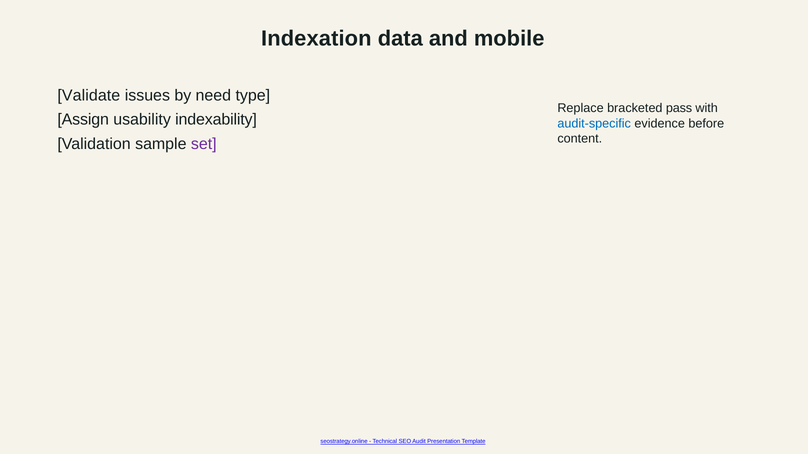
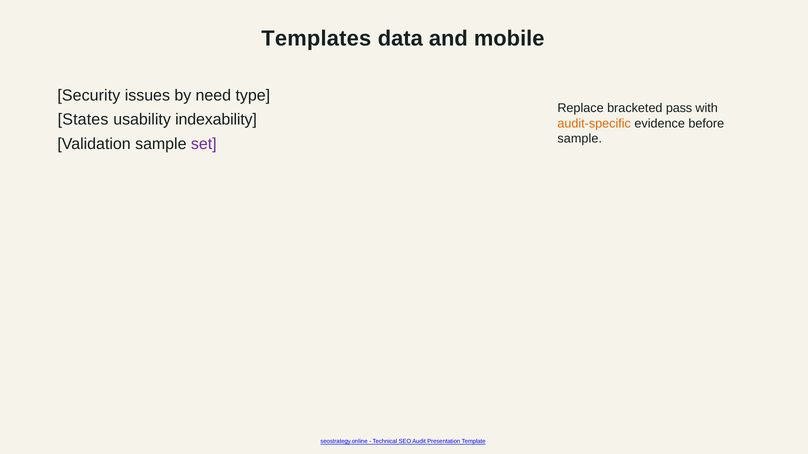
Indexation: Indexation -> Templates (316, 39)
Validate: Validate -> Security (89, 95)
Assign: Assign -> States (83, 120)
audit-specific colour: blue -> orange (594, 124)
content: content -> sample (580, 139)
